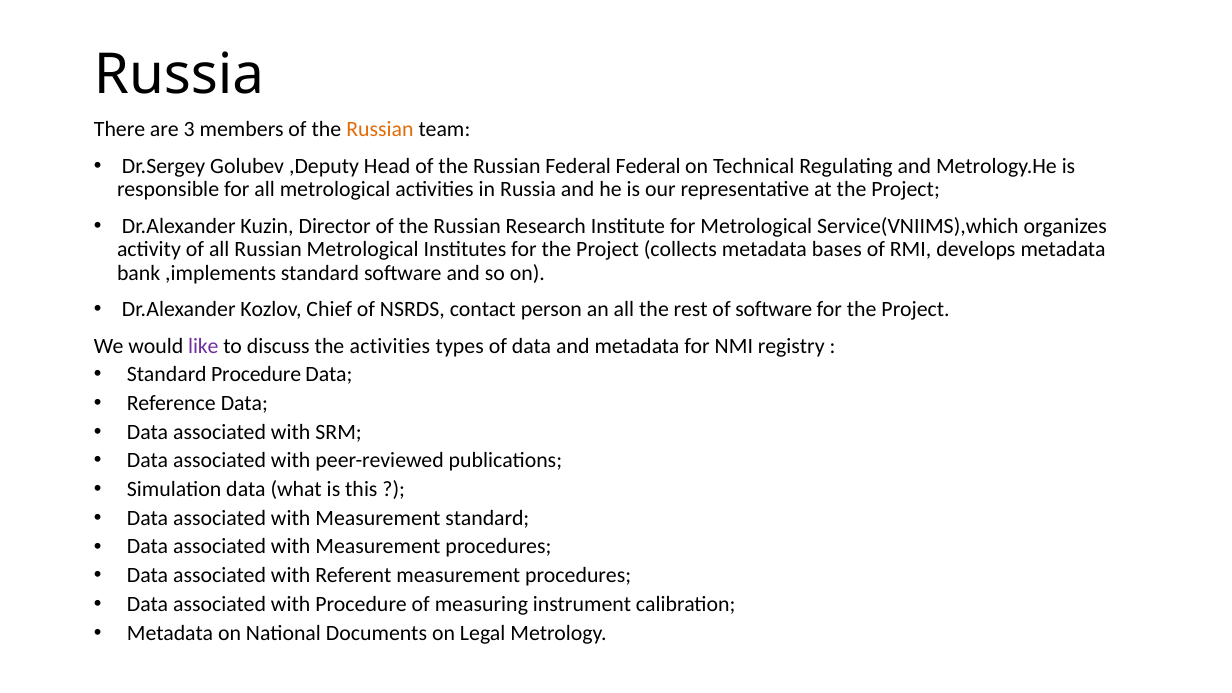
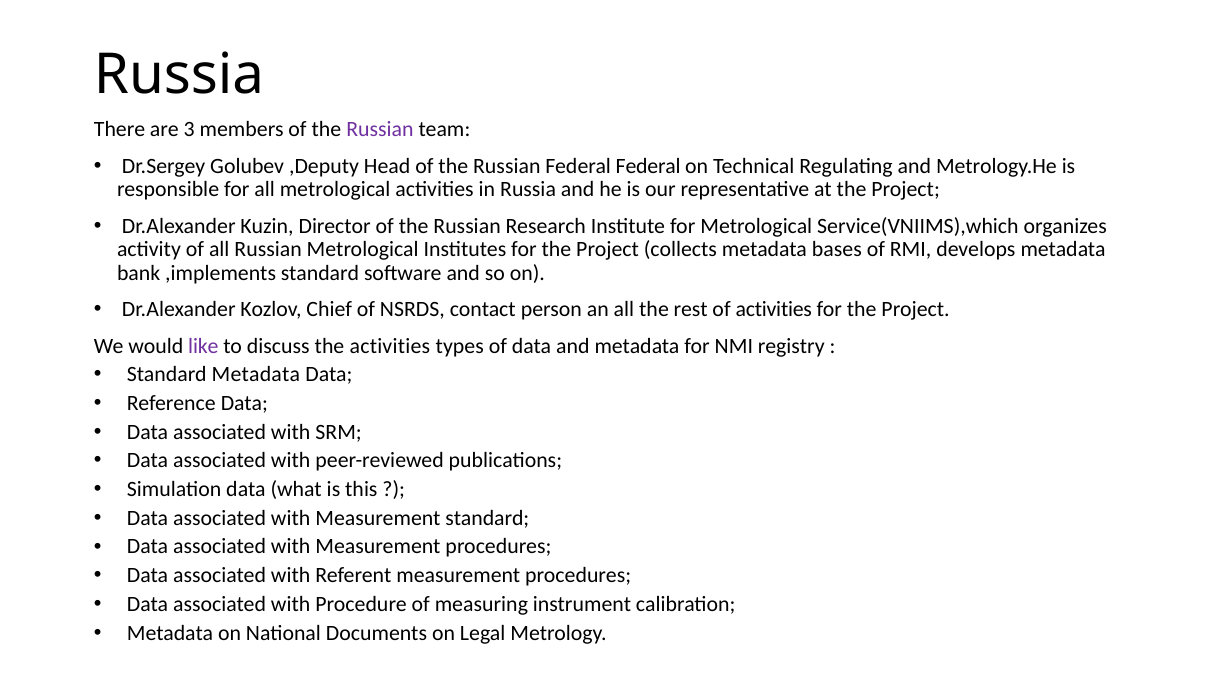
Russian colour: orange -> purple (380, 129)
of software: software -> activities (774, 309)
Standard Procedure: Procedure -> Metadata (256, 375)
